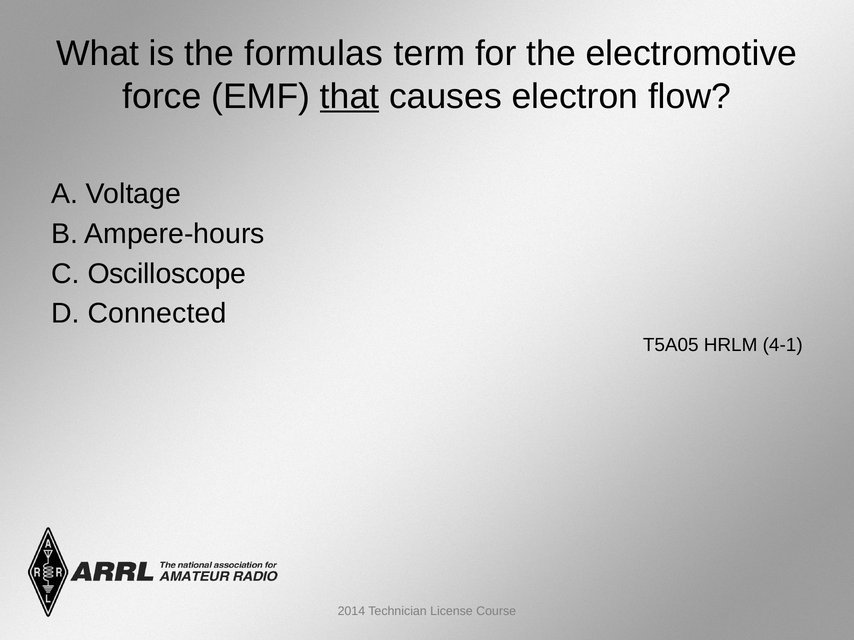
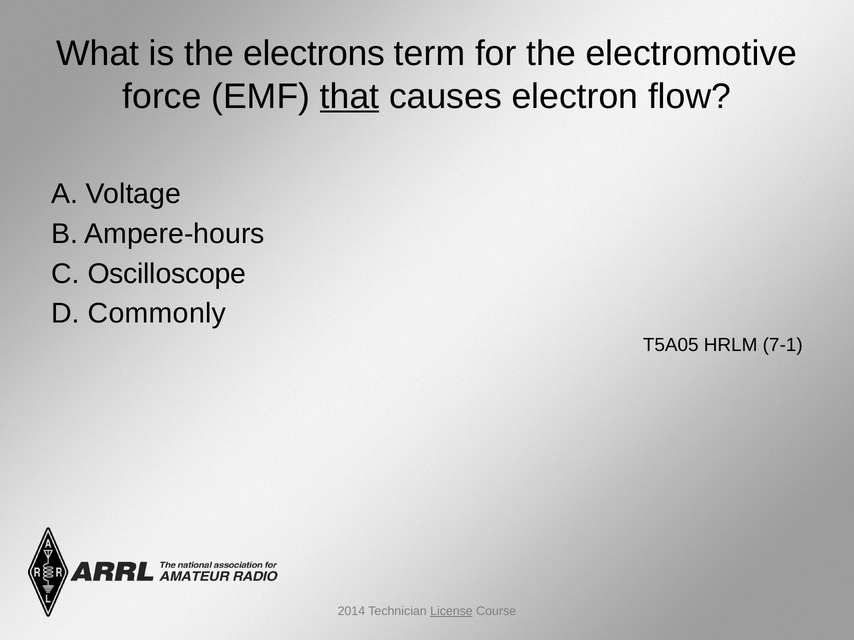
formulas: formulas -> electrons (314, 54)
Connected: Connected -> Commonly (157, 314)
4-1: 4-1 -> 7-1 (783, 345)
License underline: none -> present (451, 612)
